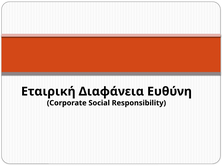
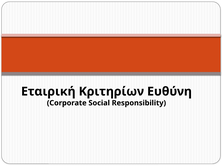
Διαφάνεια: Διαφάνεια -> Κριτηρίων (111, 92)
